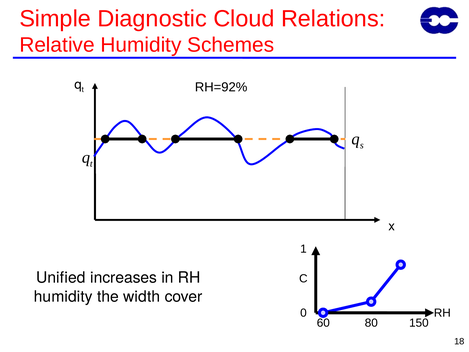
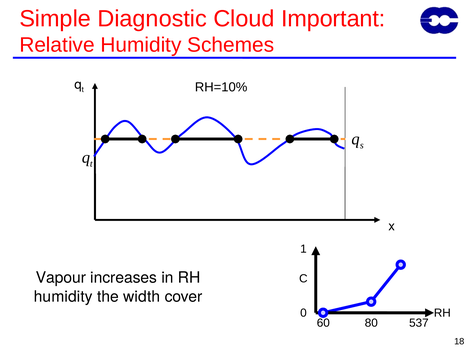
Relations: Relations -> Important (333, 19)
RH=92%: RH=92% -> RH=10% (221, 87)
Unified: Unified -> Vapour (61, 278)
150: 150 -> 537 (419, 323)
